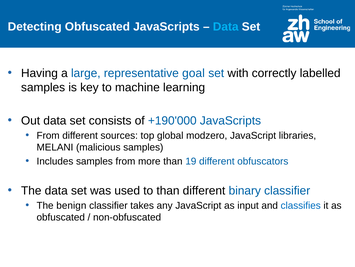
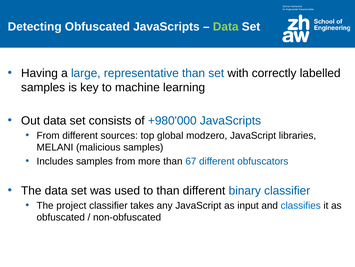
Data colour: light blue -> light green (226, 27)
representative goal: goal -> than (194, 73)
+190'000: +190'000 -> +980'000 (172, 120)
19: 19 -> 67 (191, 161)
benign: benign -> project (71, 205)
